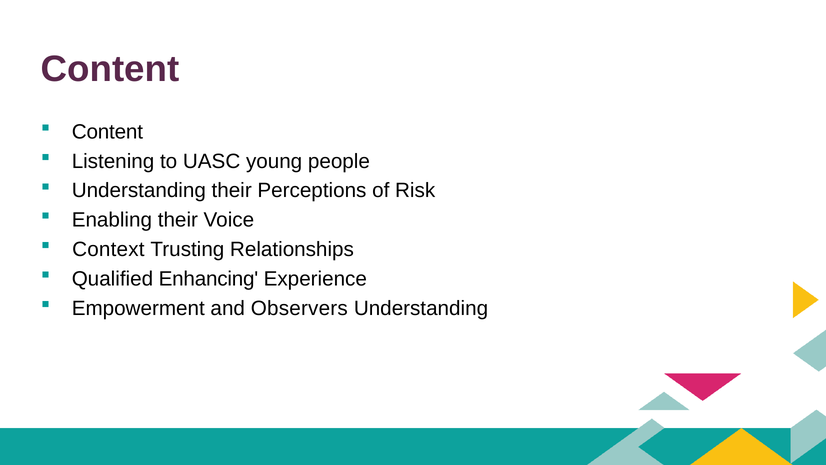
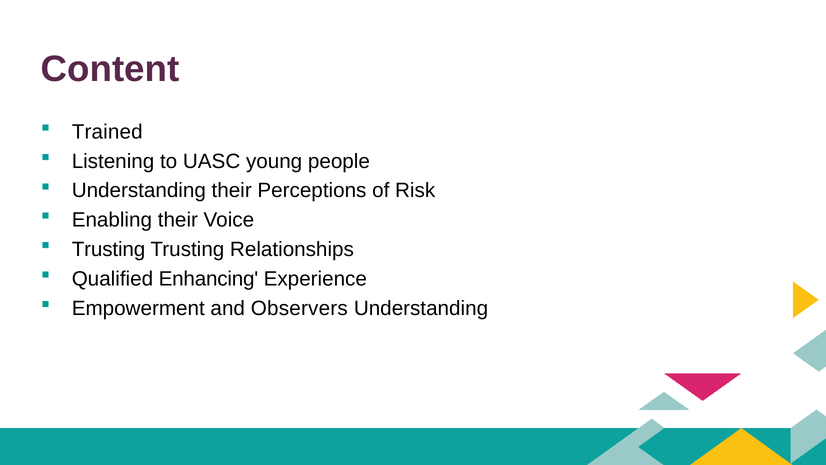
Content: Content -> Trained (107, 132)
Context: Context -> Trusting (109, 249)
